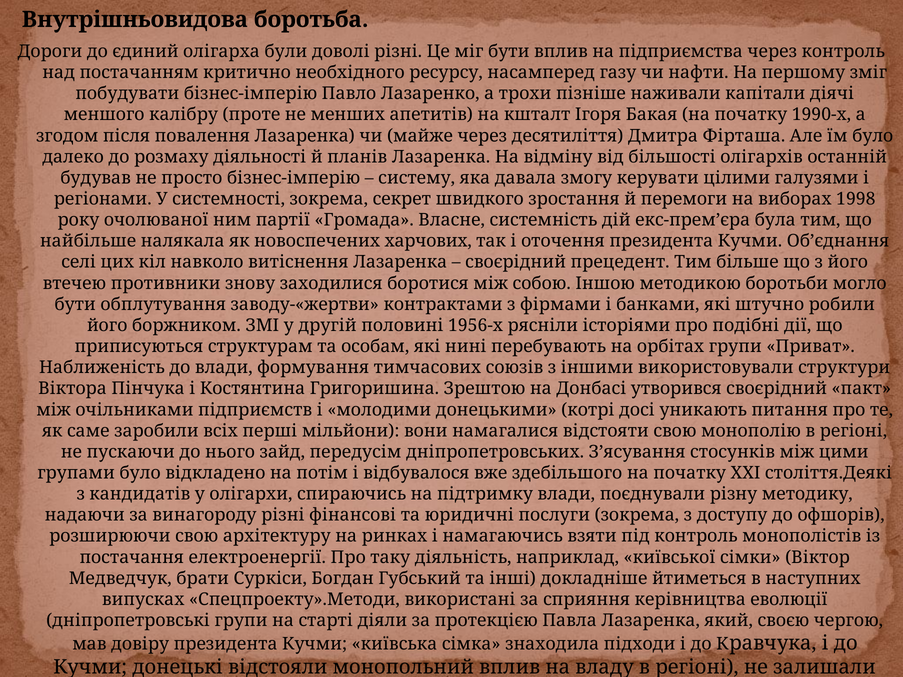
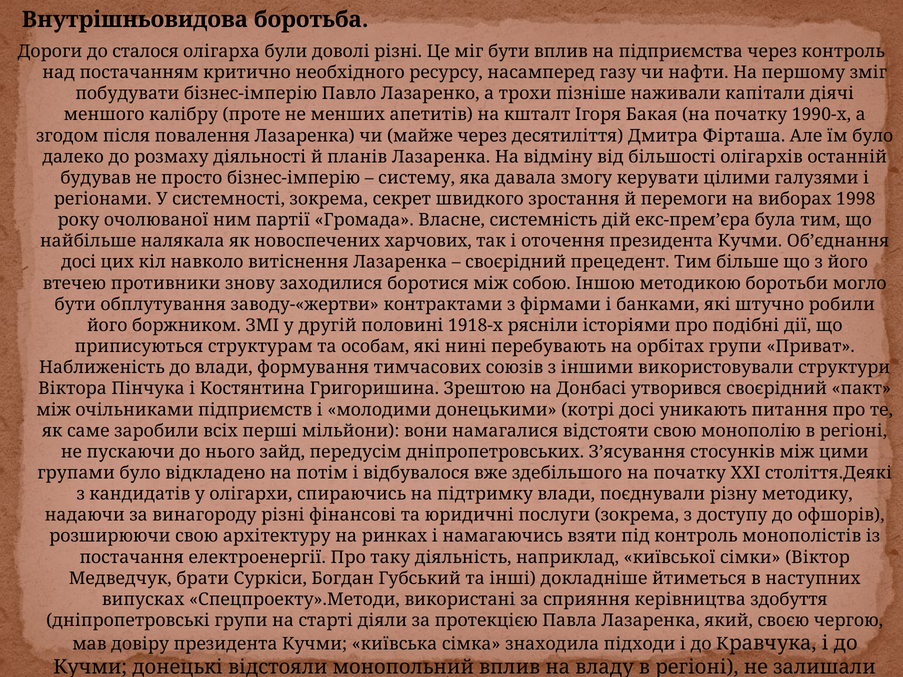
єдиний: єдиний -> сталося (146, 51)
селі: селі -> досі (79, 262)
1956-х: 1956-х -> 1918-х (476, 326)
еволюції: еволюції -> здобуття (789, 600)
